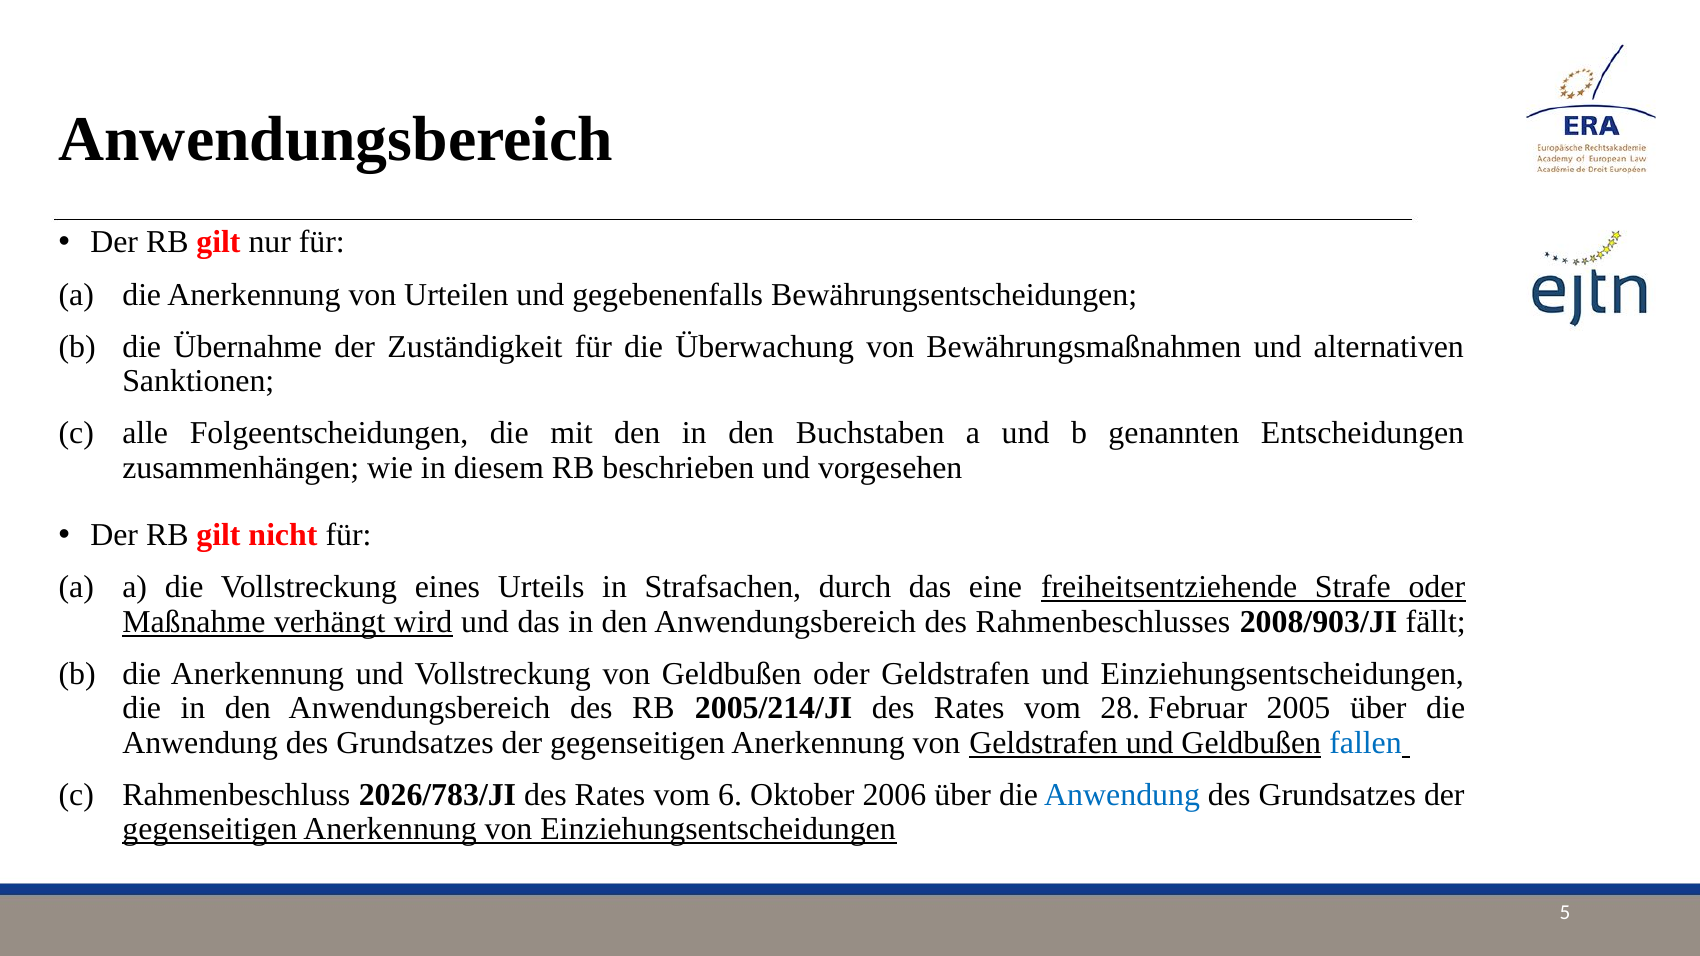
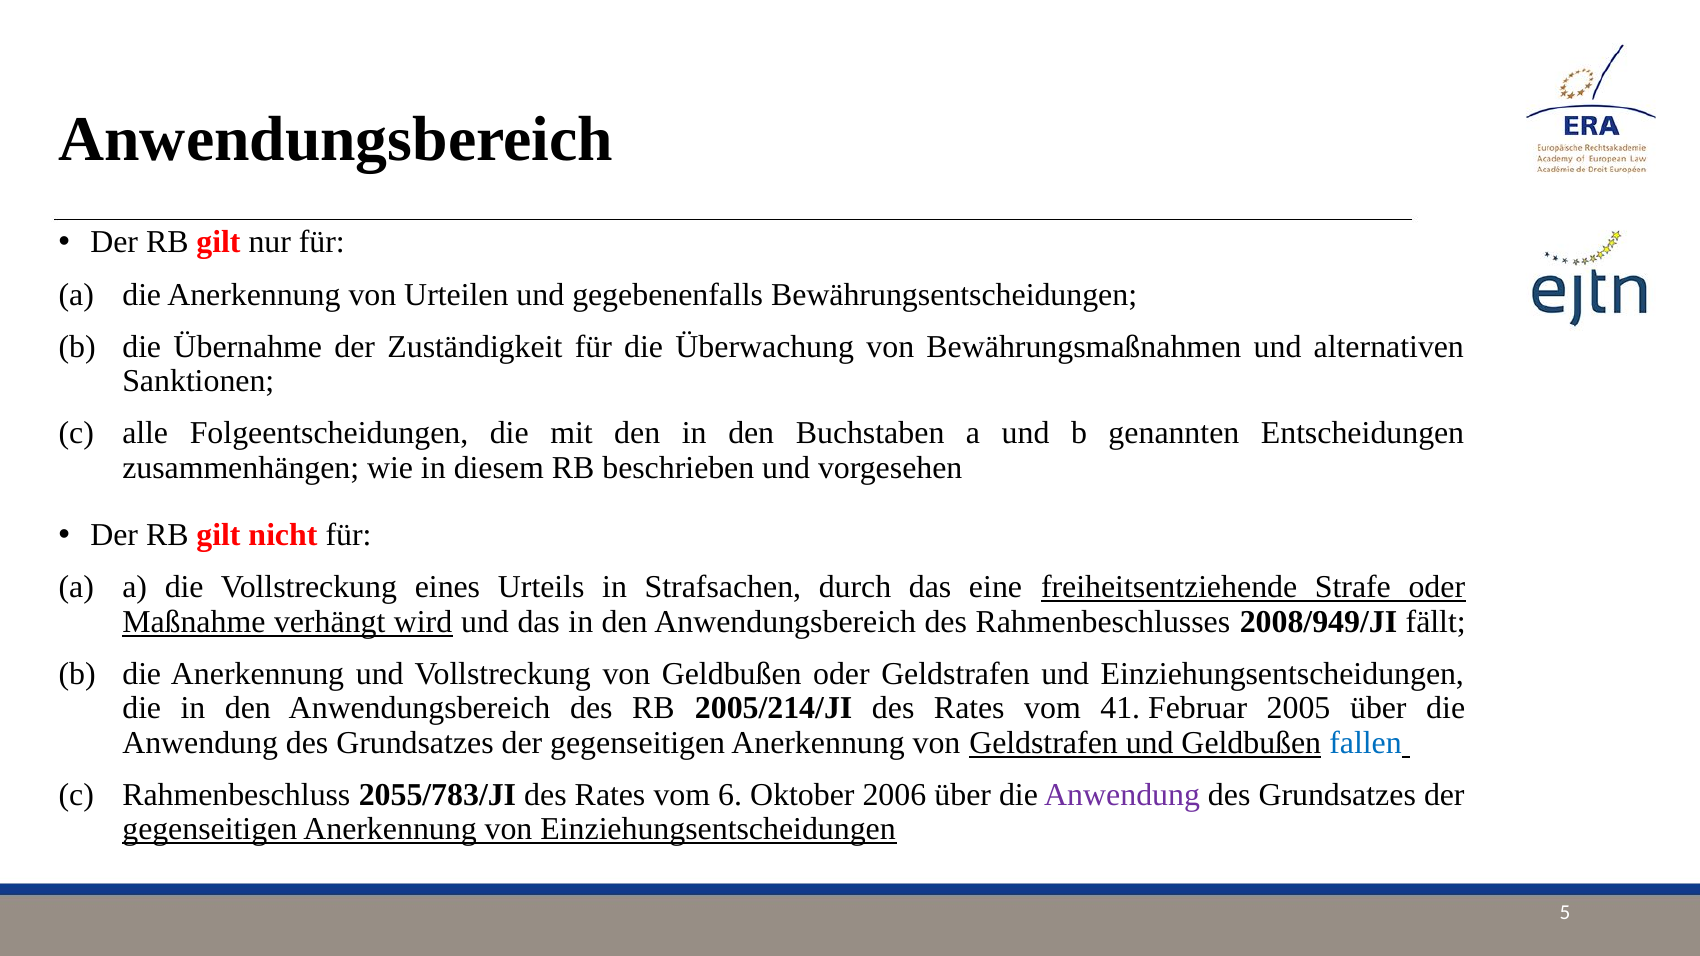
2008/903/JI: 2008/903/JI -> 2008/949/JI (1318, 622)
28: 28 -> 41 (1120, 708)
2026/783/JI: 2026/783/JI -> 2055/783/JI (437, 795)
Anwendung colour: blue -> purple (1122, 795)
